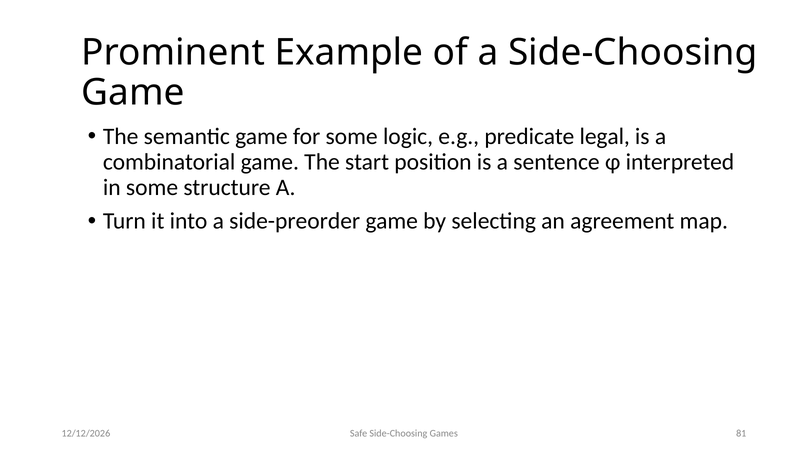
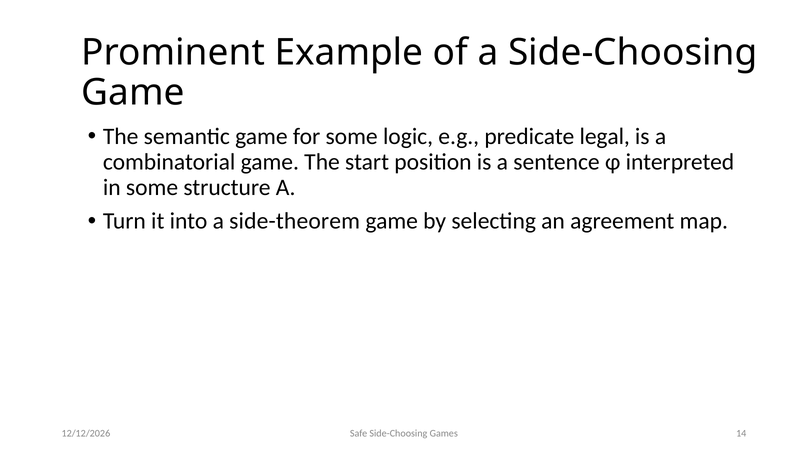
side-preorder: side-preorder -> side-theorem (295, 221)
81: 81 -> 14 (741, 434)
